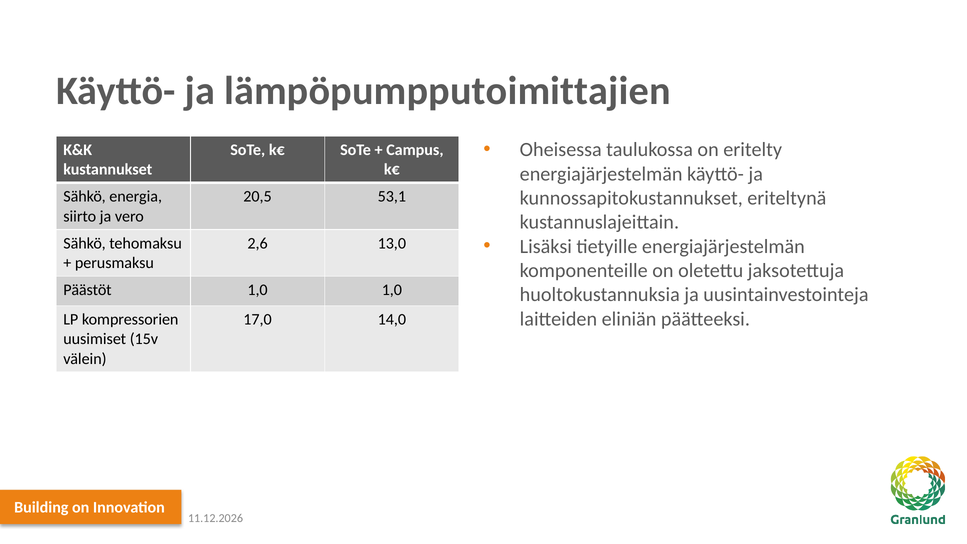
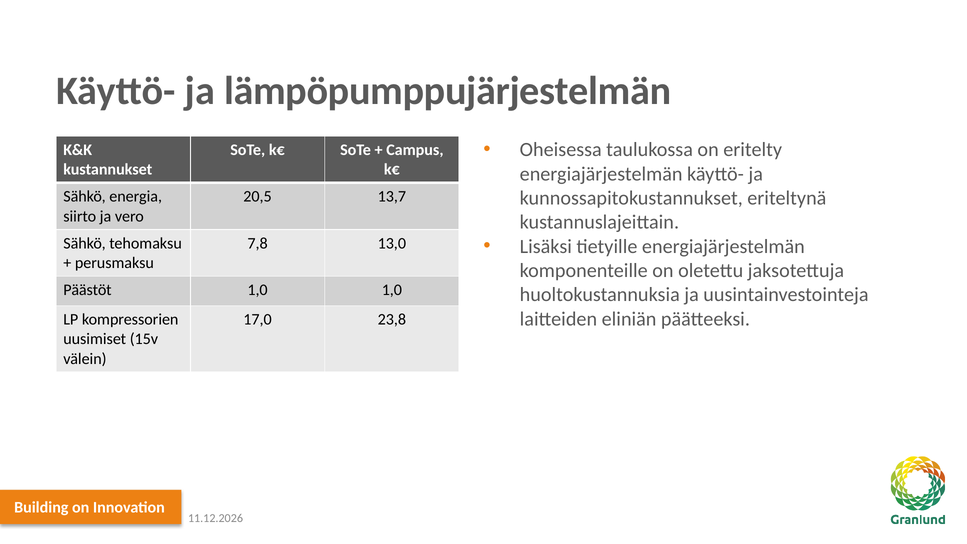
lämpöpumpputoimittajien: lämpöpumpputoimittajien -> lämpöpumppujärjestelmän (448, 91)
53,1: 53,1 -> 13,7 (392, 197)
2,6: 2,6 -> 7,8 (258, 243)
14,0: 14,0 -> 23,8 (392, 319)
